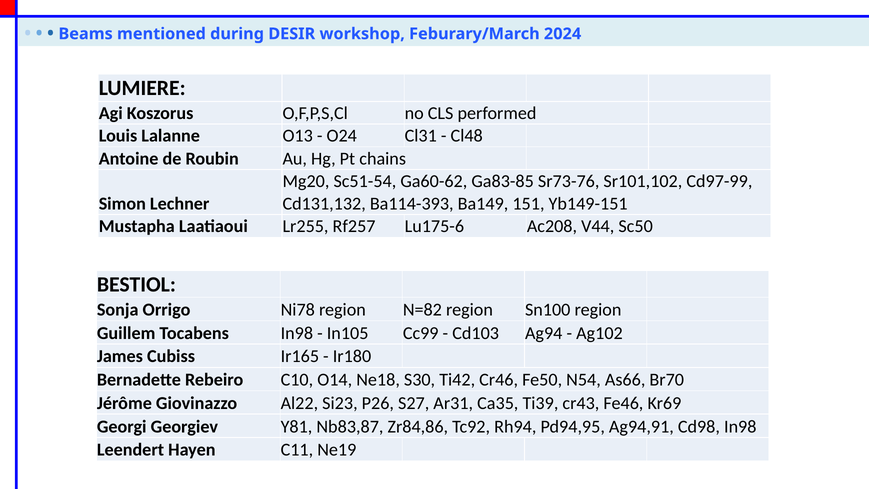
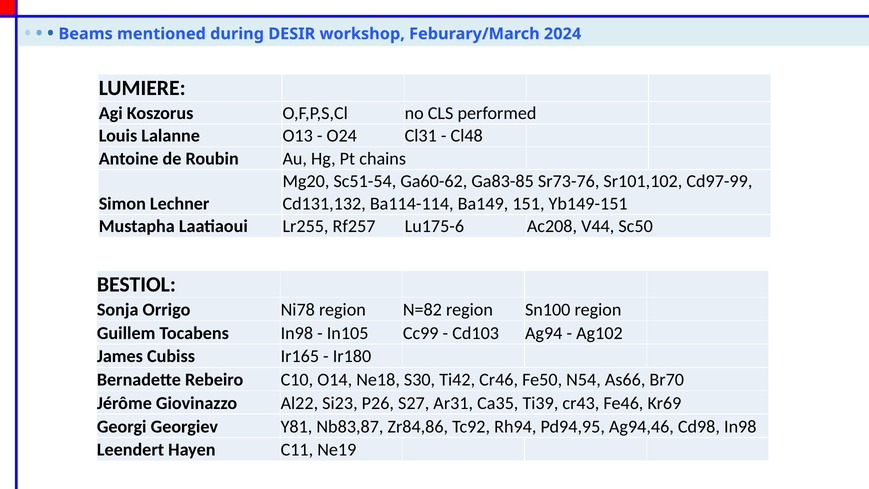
Ba114-393: Ba114-393 -> Ba114-114 (412, 204)
Ag94,91: Ag94,91 -> Ag94,46 (641, 426)
